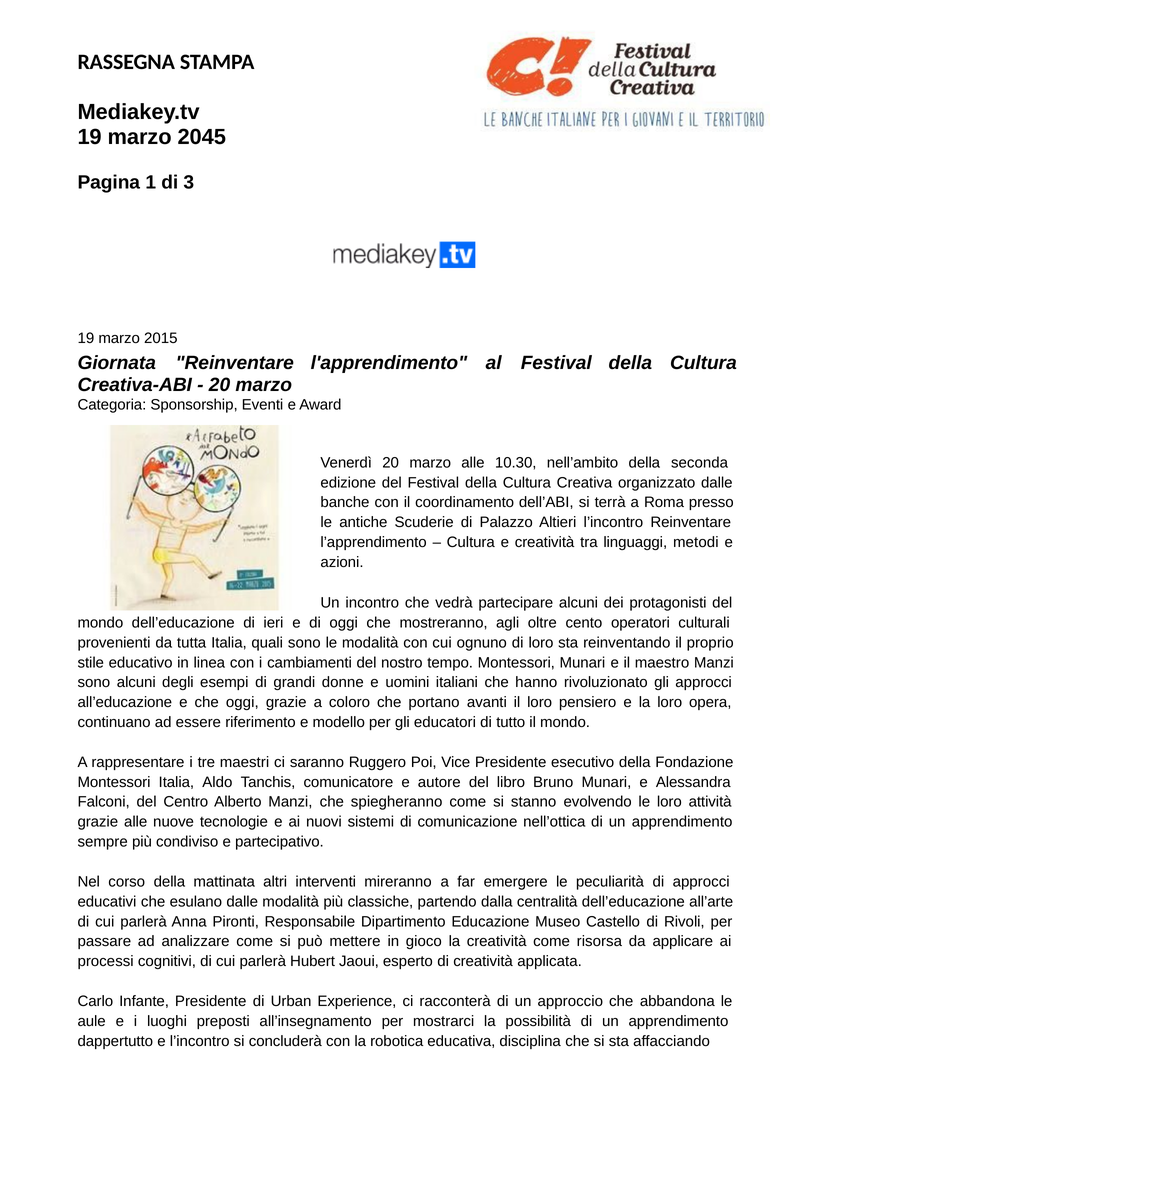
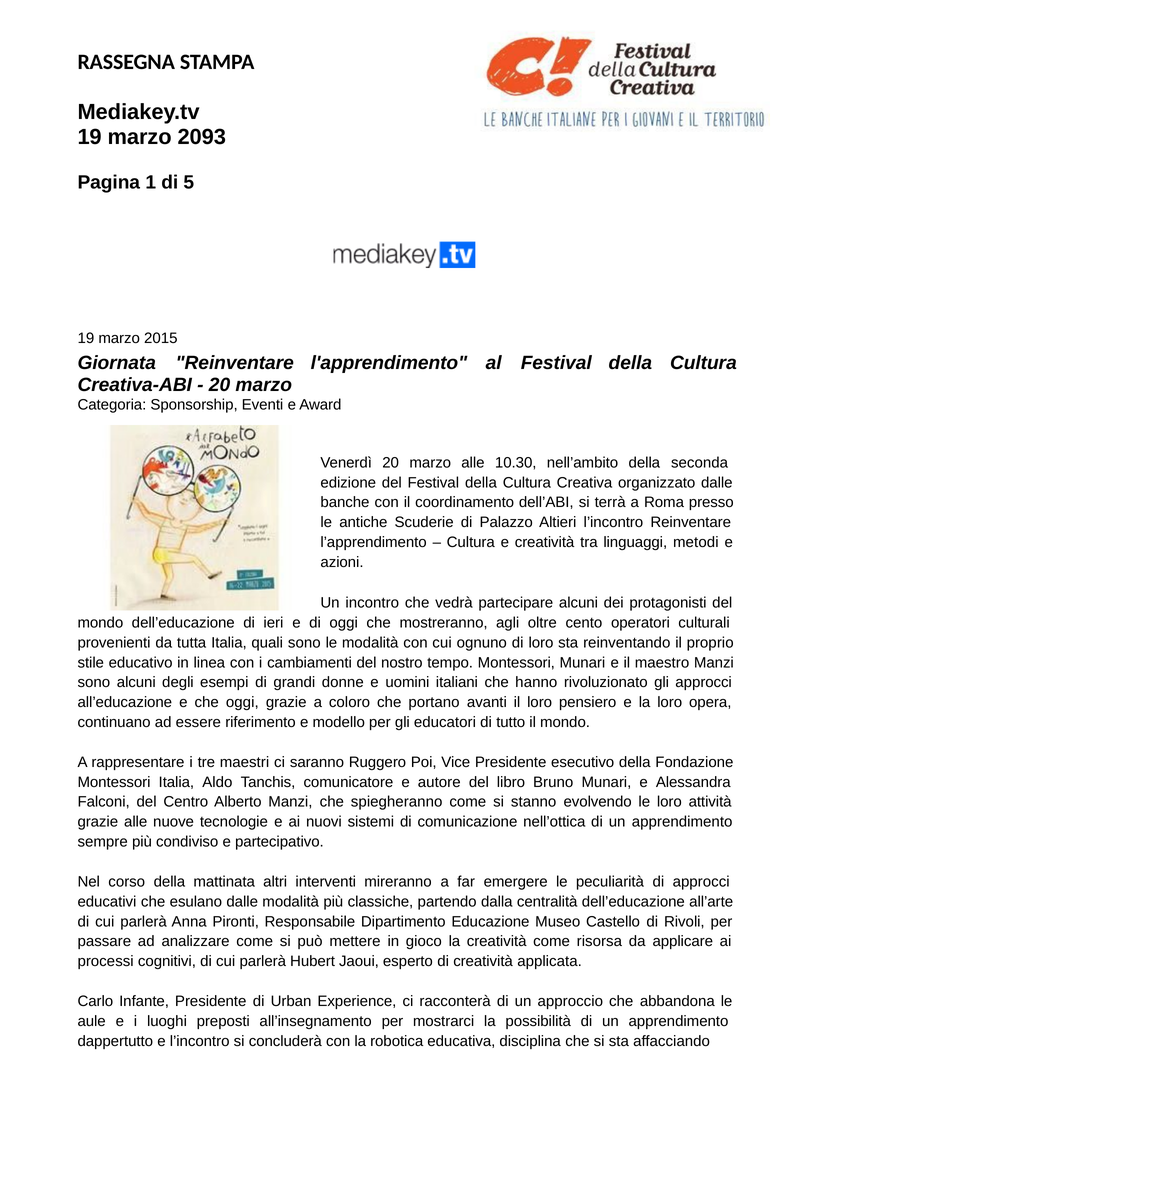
2045: 2045 -> 2093 (202, 137)
3: 3 -> 5 (189, 182)
